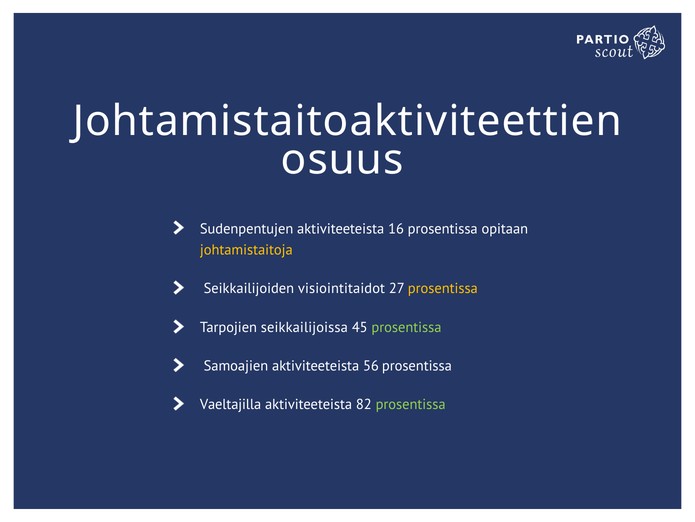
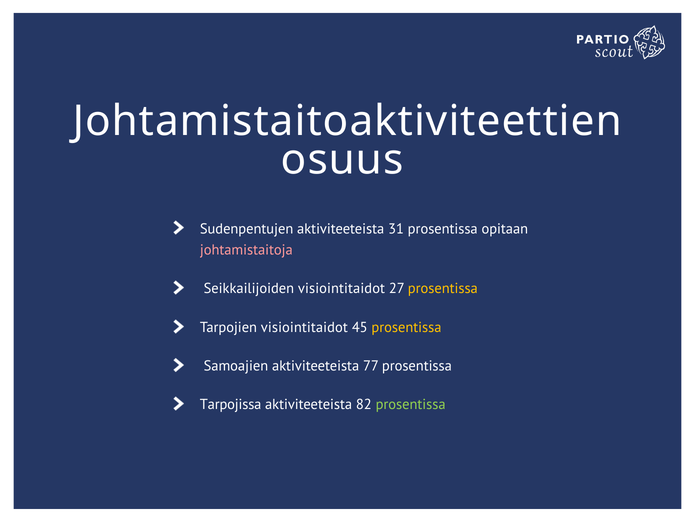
16: 16 -> 31 (396, 228)
johtamistaitoja colour: yellow -> pink (246, 250)
Tarpojien seikkailijoissa: seikkailijoissa -> visiointitaidot (304, 327)
prosentissa colour: light green -> yellow (406, 327)
56: 56 -> 77 (371, 365)
Vaeltajilla: Vaeltajilla -> Tarpojissa (231, 404)
